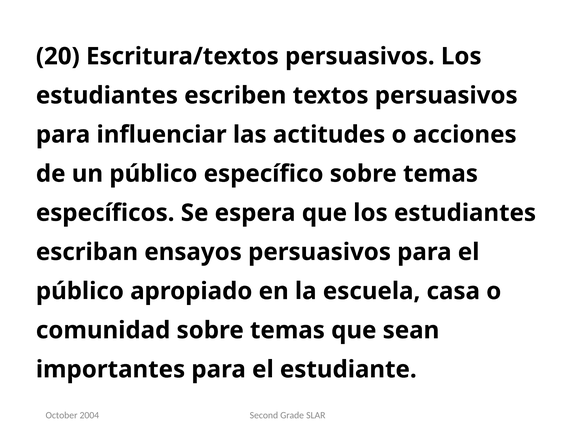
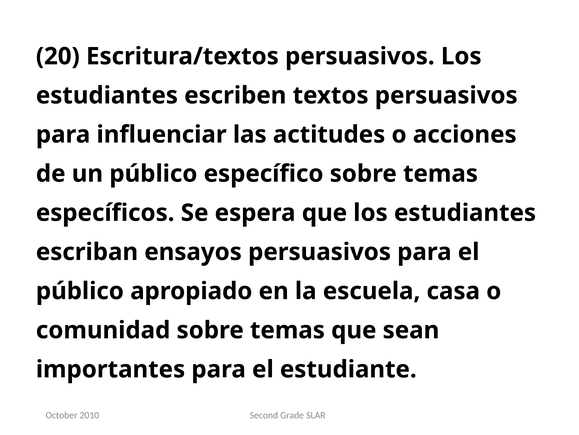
2004: 2004 -> 2010 (89, 415)
